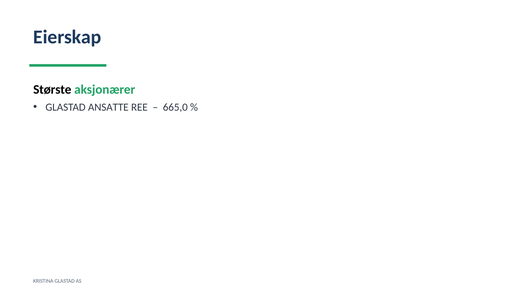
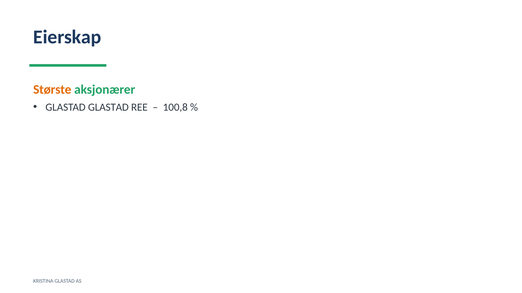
Største colour: black -> orange (52, 90)
GLASTAD ANSATTE: ANSATTE -> GLASTAD (108, 107)
665,0: 665,0 -> 100,8 (175, 107)
